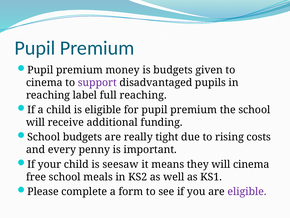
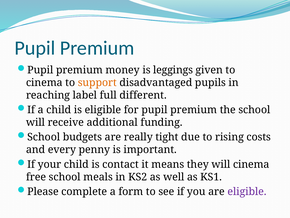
is budgets: budgets -> leggings (173, 70)
support colour: purple -> orange (97, 82)
full reaching: reaching -> different (143, 95)
seesaw: seesaw -> contact (121, 164)
